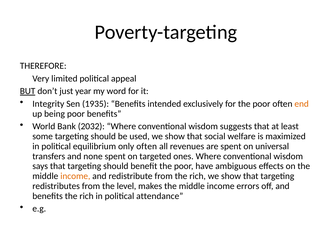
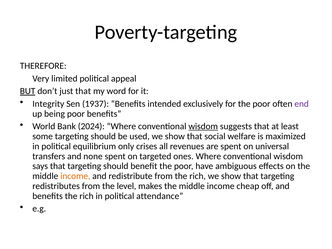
just year: year -> that (83, 91)
1935: 1935 -> 1937 (96, 104)
end colour: orange -> purple (302, 104)
2032: 2032 -> 2024 (91, 126)
wisdom underline: none -> present (203, 126)
only often: often -> crises (147, 146)
errors: errors -> cheap (248, 186)
